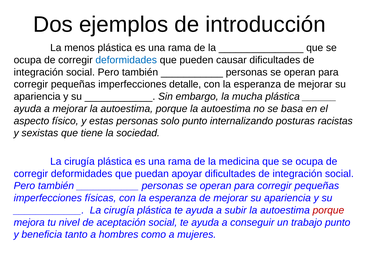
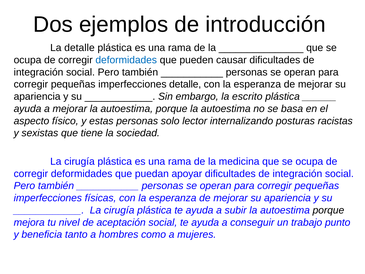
La menos: menos -> detalle (79, 48)
mucha: mucha -> escrito (247, 96)
solo punto: punto -> lector (195, 121)
porque colour: red -> black (328, 210)
